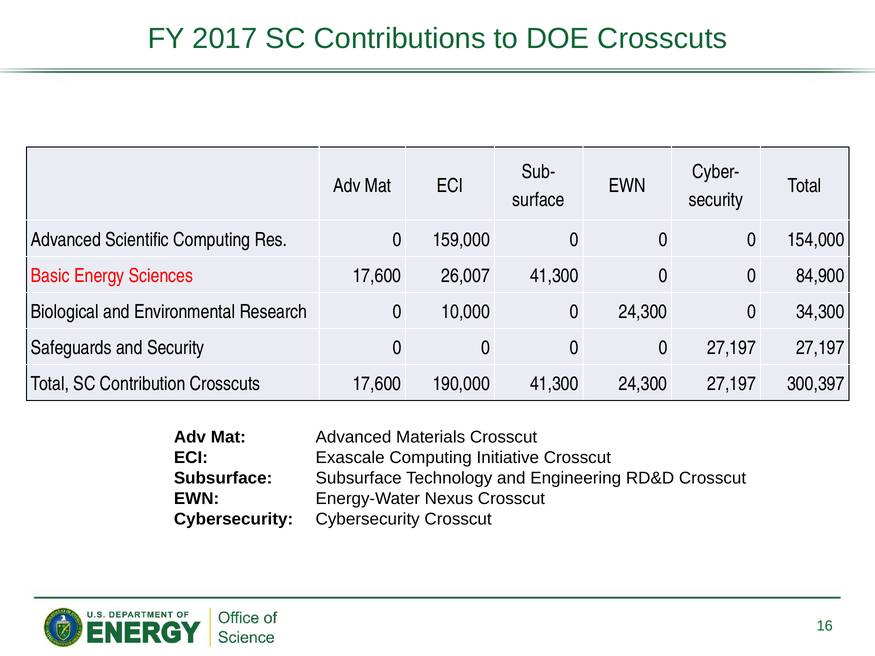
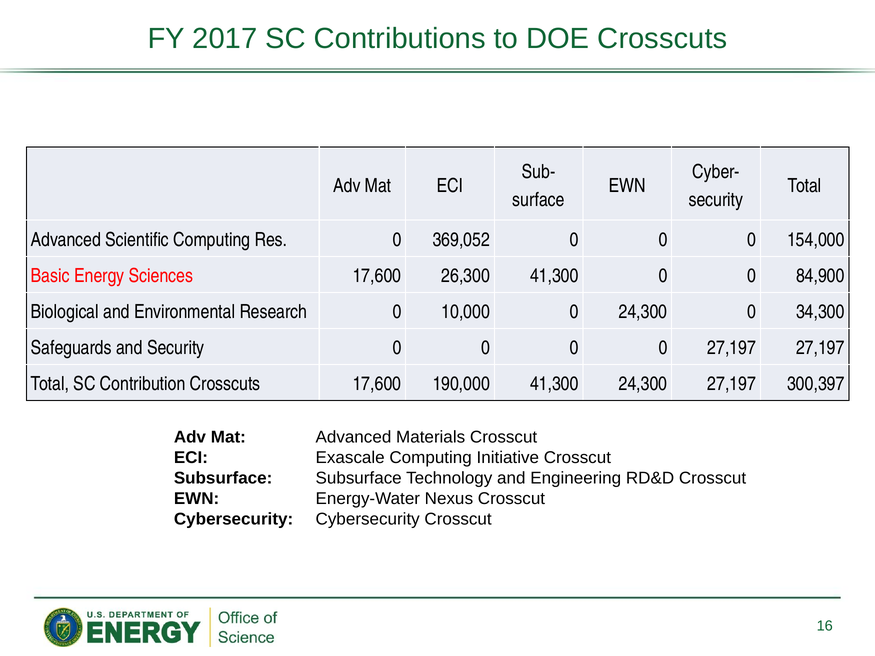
159,000: 159,000 -> 369,052 (461, 240)
26,007: 26,007 -> 26,300 (466, 276)
